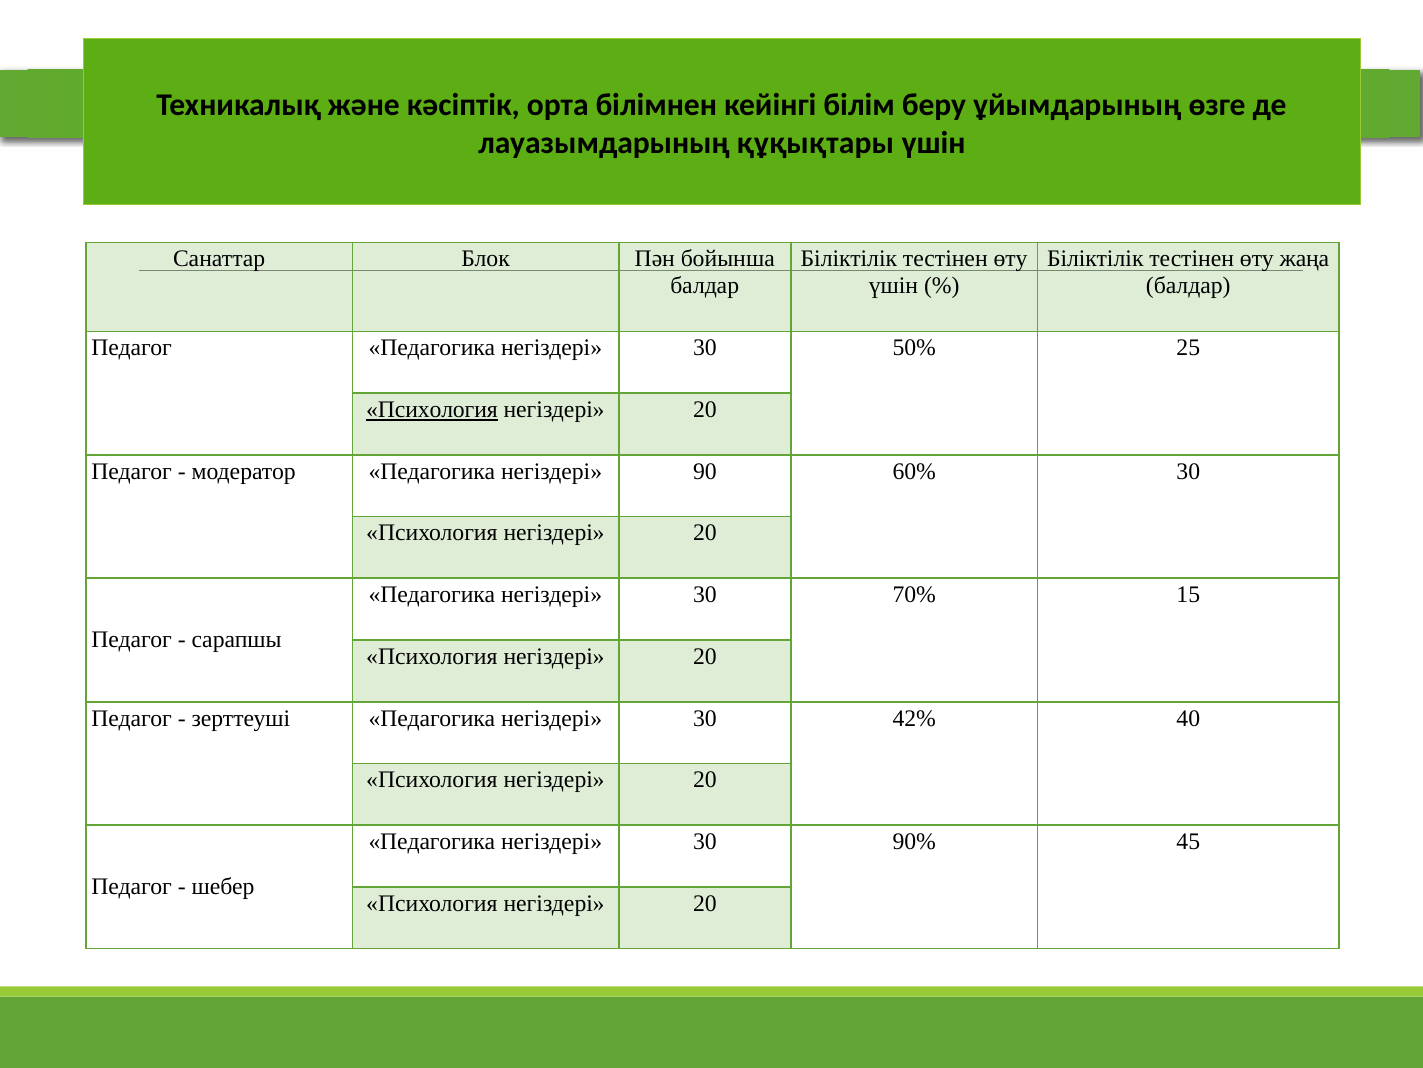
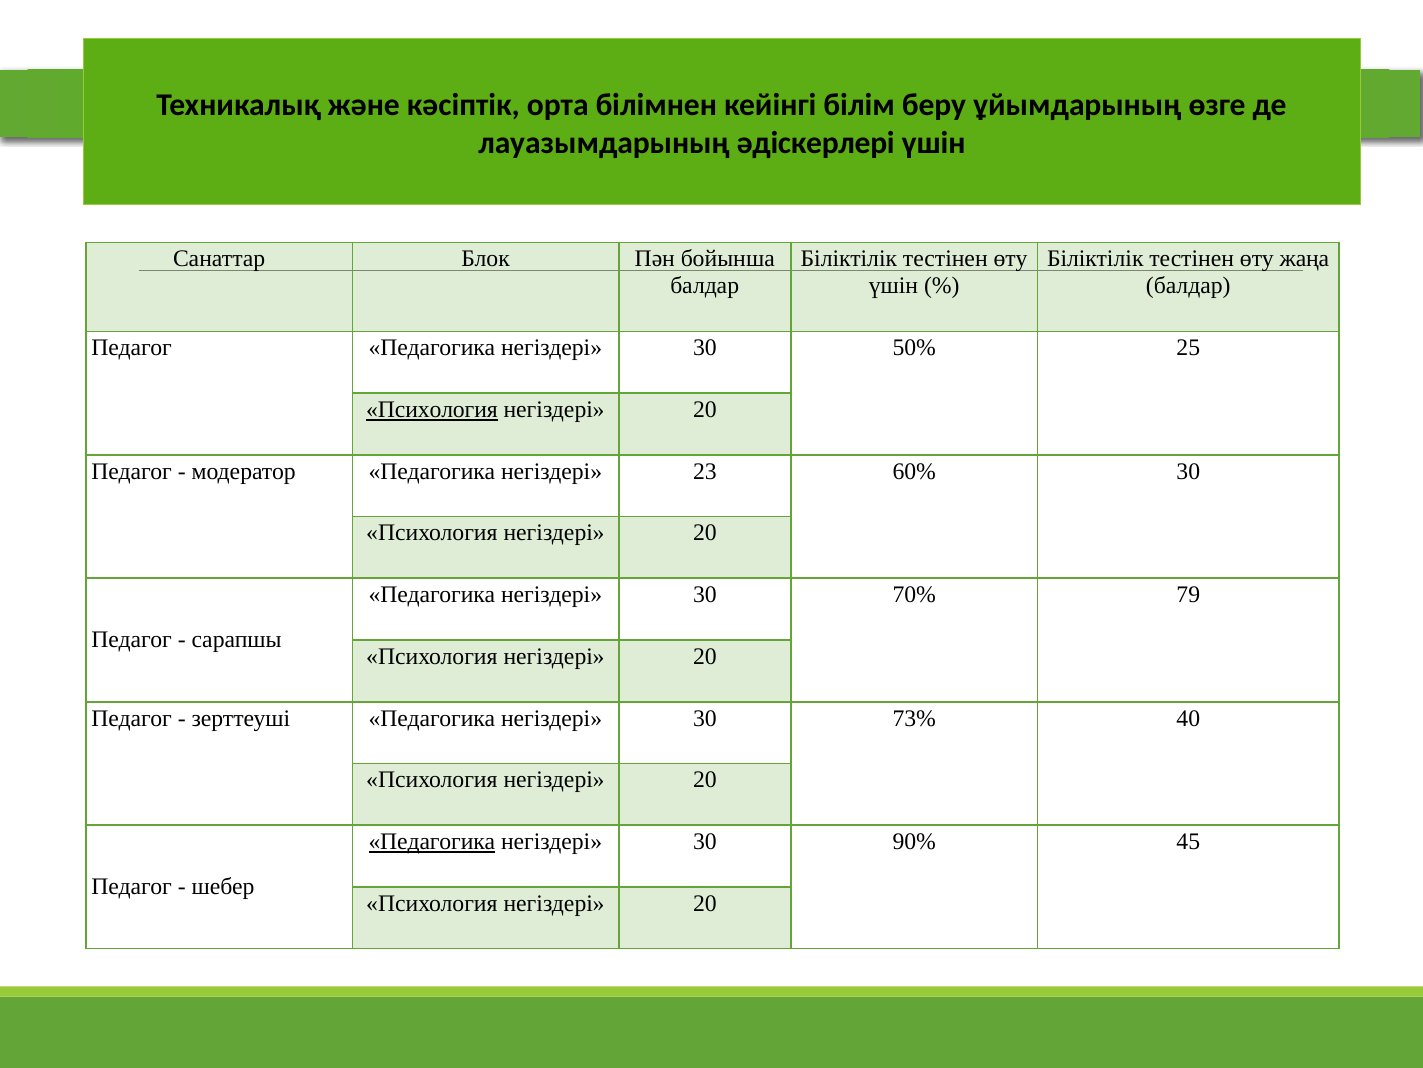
құқықтары: құқықтары -> әдіскерлері (816, 143)
90: 90 -> 23 (705, 471)
15: 15 -> 79 (1188, 594)
42%: 42% -> 73% (914, 718)
Педагогика underline: none -> present (432, 841)
